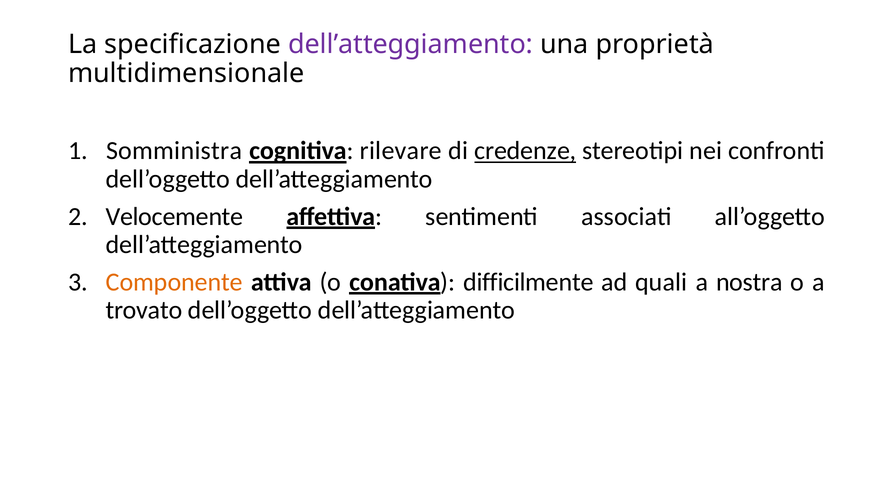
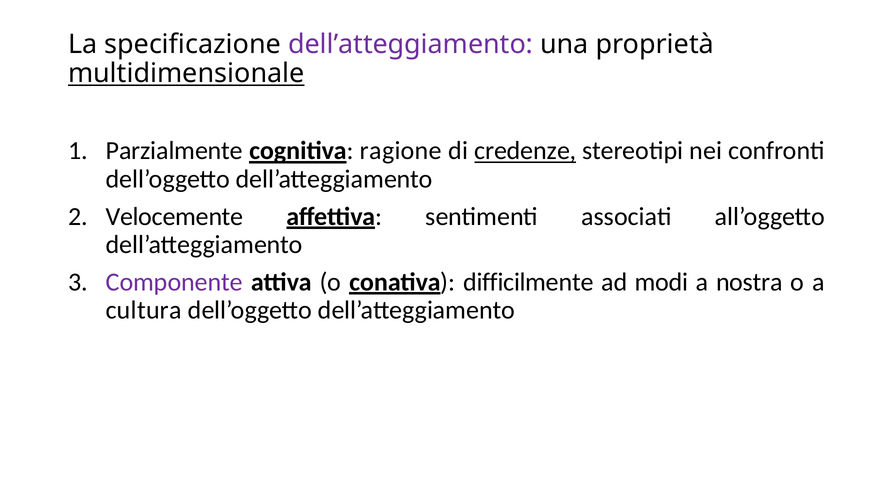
multidimensionale underline: none -> present (186, 74)
Somministra: Somministra -> Parzialmente (174, 151)
rilevare: rilevare -> ragione (401, 151)
Componente colour: orange -> purple (174, 282)
quali: quali -> modi (661, 282)
trovato: trovato -> cultura (144, 310)
